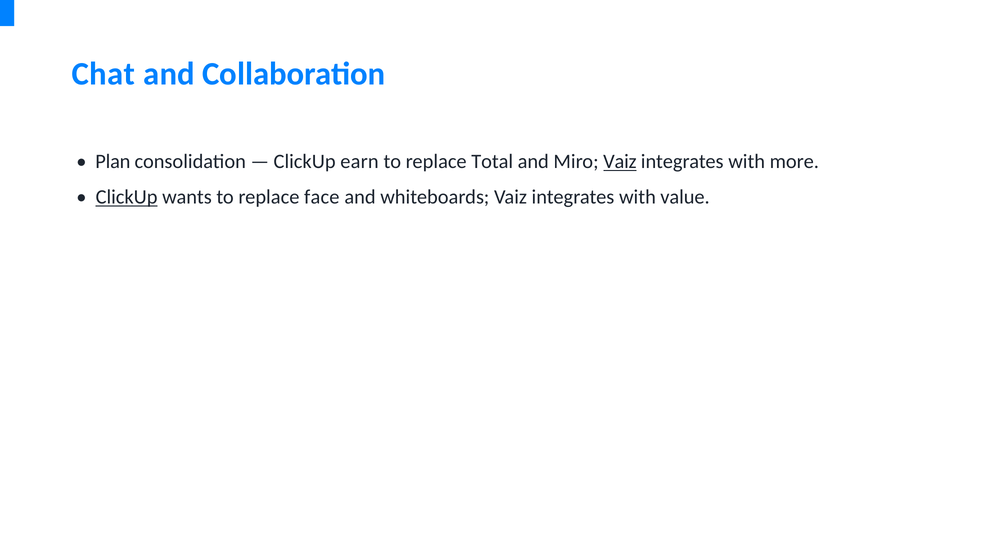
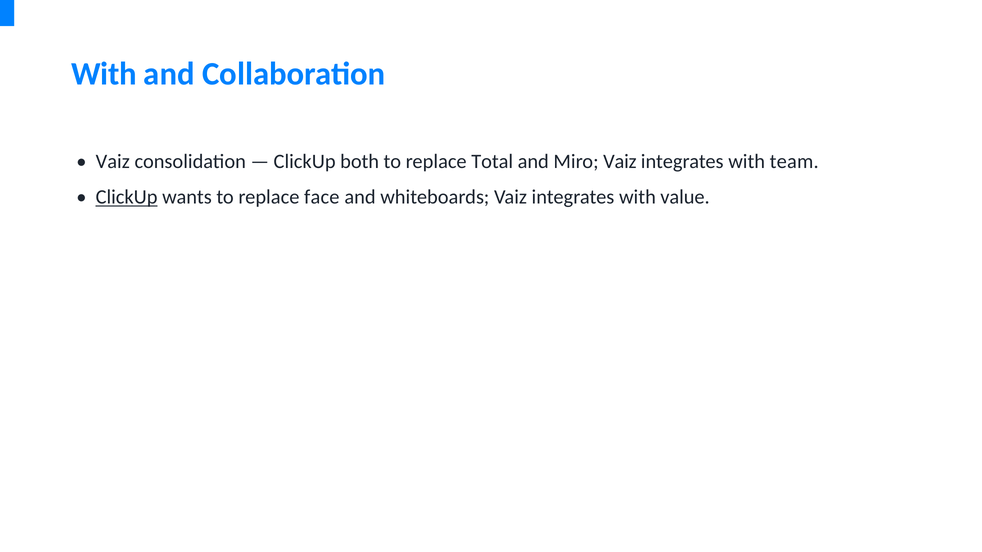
Chat: Chat -> With (104, 74)
Plan: Plan -> Vaiz (113, 162)
earn: earn -> both (360, 162)
Vaiz underline: present -> none (620, 162)
more: more -> team (794, 162)
